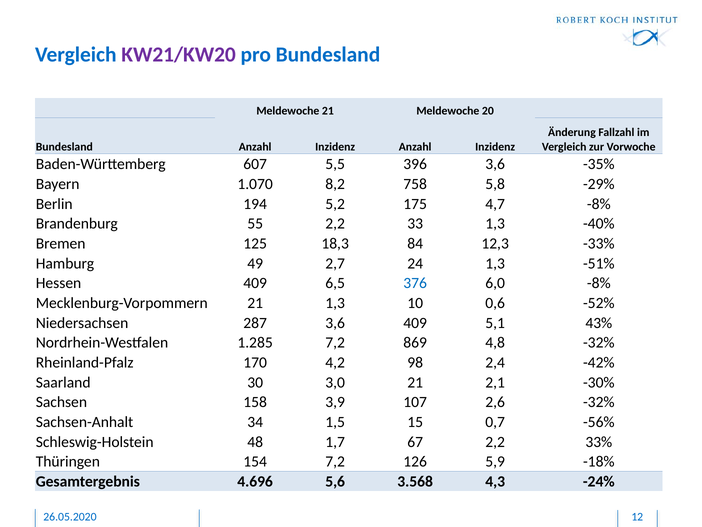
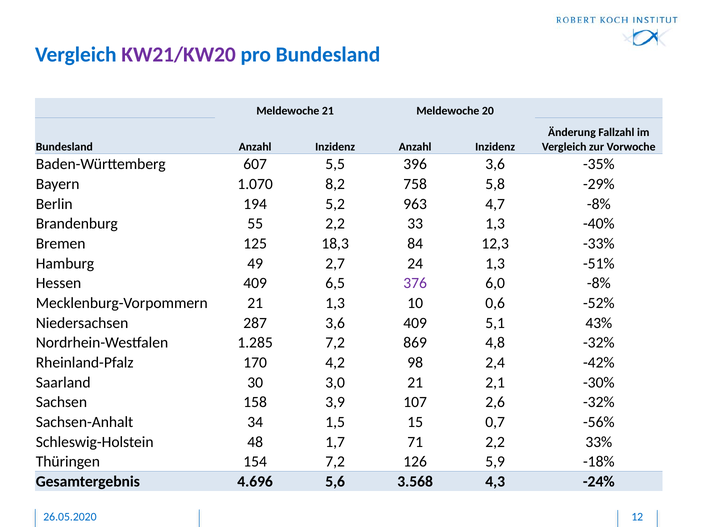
175: 175 -> 963 (415, 204)
376 colour: blue -> purple (415, 283)
67: 67 -> 71 (415, 442)
